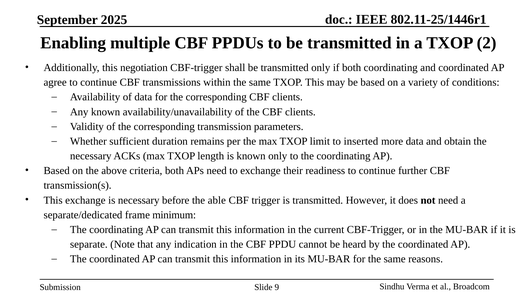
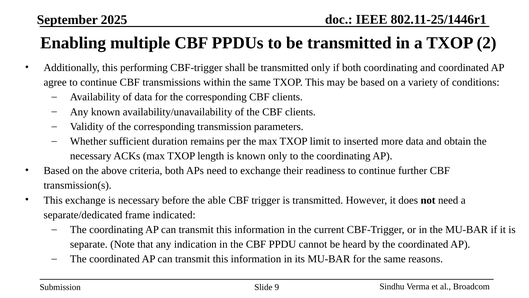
negotiation: negotiation -> performing (144, 68)
minimum: minimum -> indicated (174, 215)
